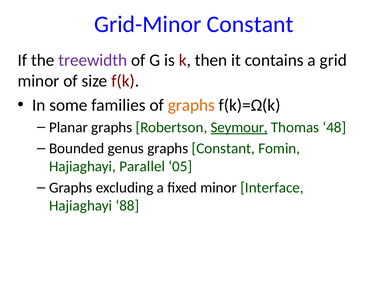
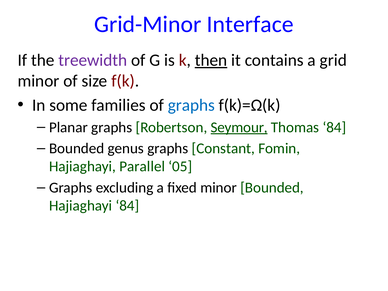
Grid-Minor Constant: Constant -> Interface (250, 24)
then underline: none -> present (211, 60)
graphs colour: orange -> blue (191, 105)
Thomas 48: 48 -> 84 (334, 127)
minor Interface: Interface -> Bounded (272, 188)
Hajiaghayi 88: 88 -> 84 (127, 206)
